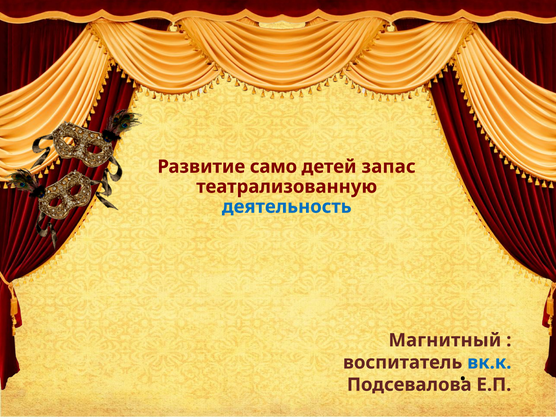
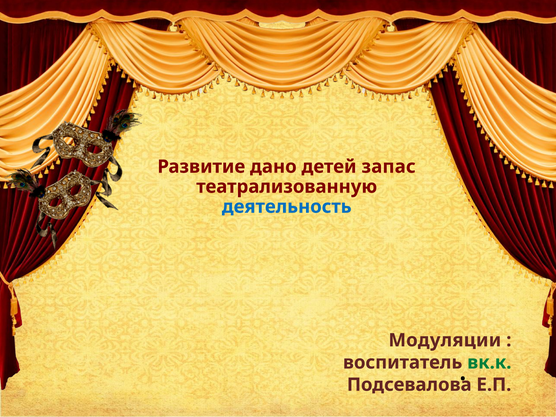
само: само -> дано (273, 167)
Магнитный: Магнитный -> Модуляции (445, 340)
вк.к colour: blue -> green (489, 362)
